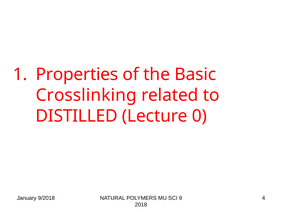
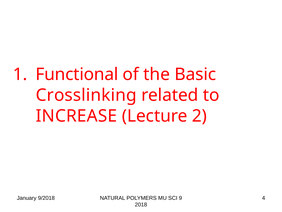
Properties: Properties -> Functional (77, 74)
DISTILLED: DISTILLED -> INCREASE (76, 116)
0: 0 -> 2 (199, 116)
